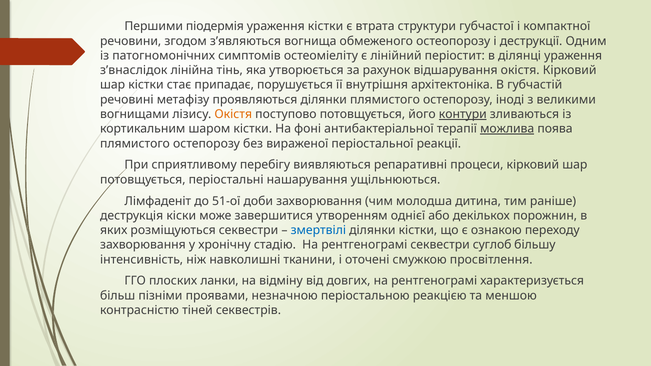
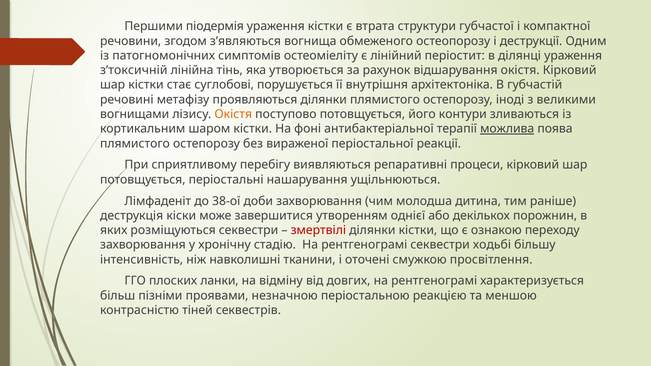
з’внаслідок: з’внаслідок -> з’токсичній (134, 70)
припадає: припадає -> суглобові (224, 85)
контури underline: present -> none (463, 114)
51-ої: 51-ої -> 38-ої (226, 201)
змертвілі colour: blue -> red (318, 230)
суглоб: суглоб -> ходьбі (492, 245)
